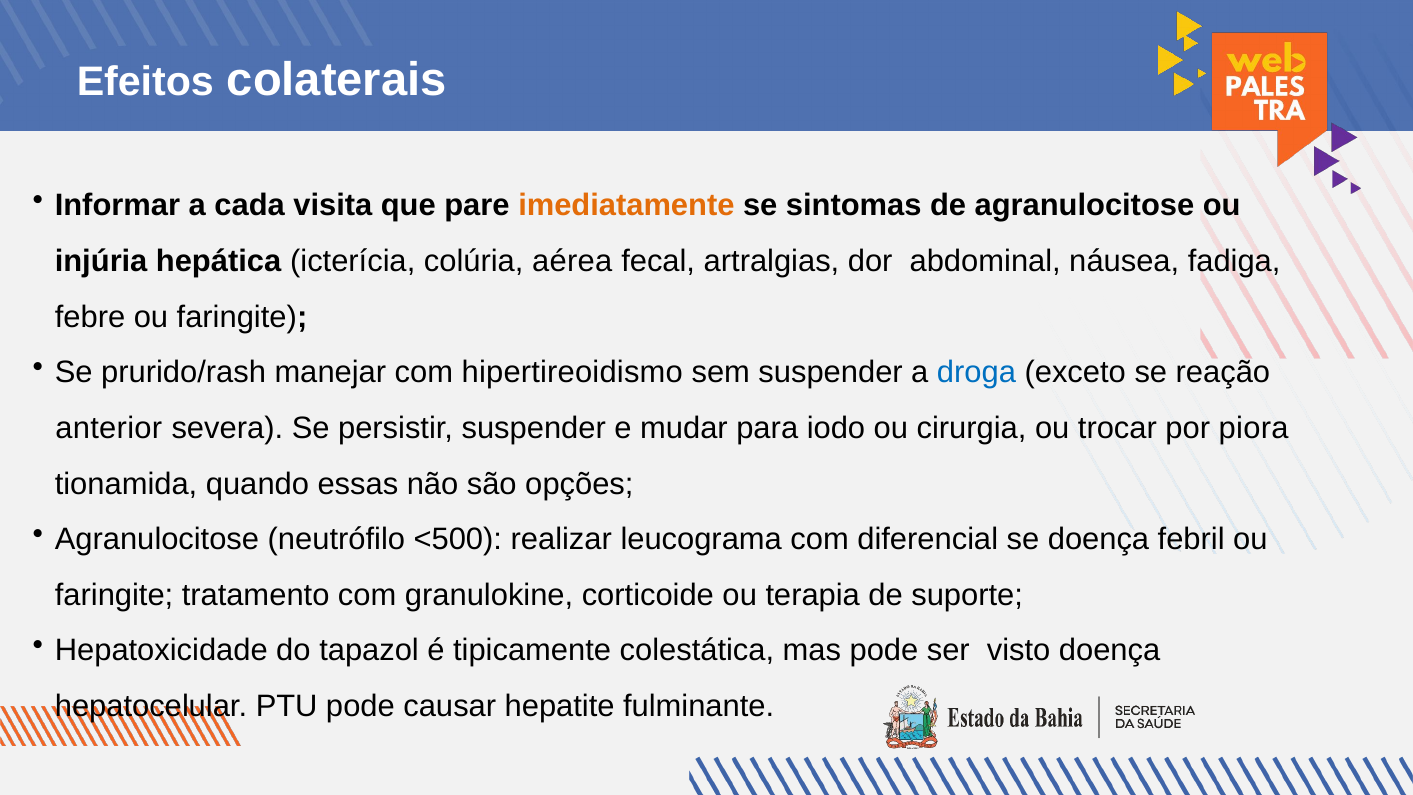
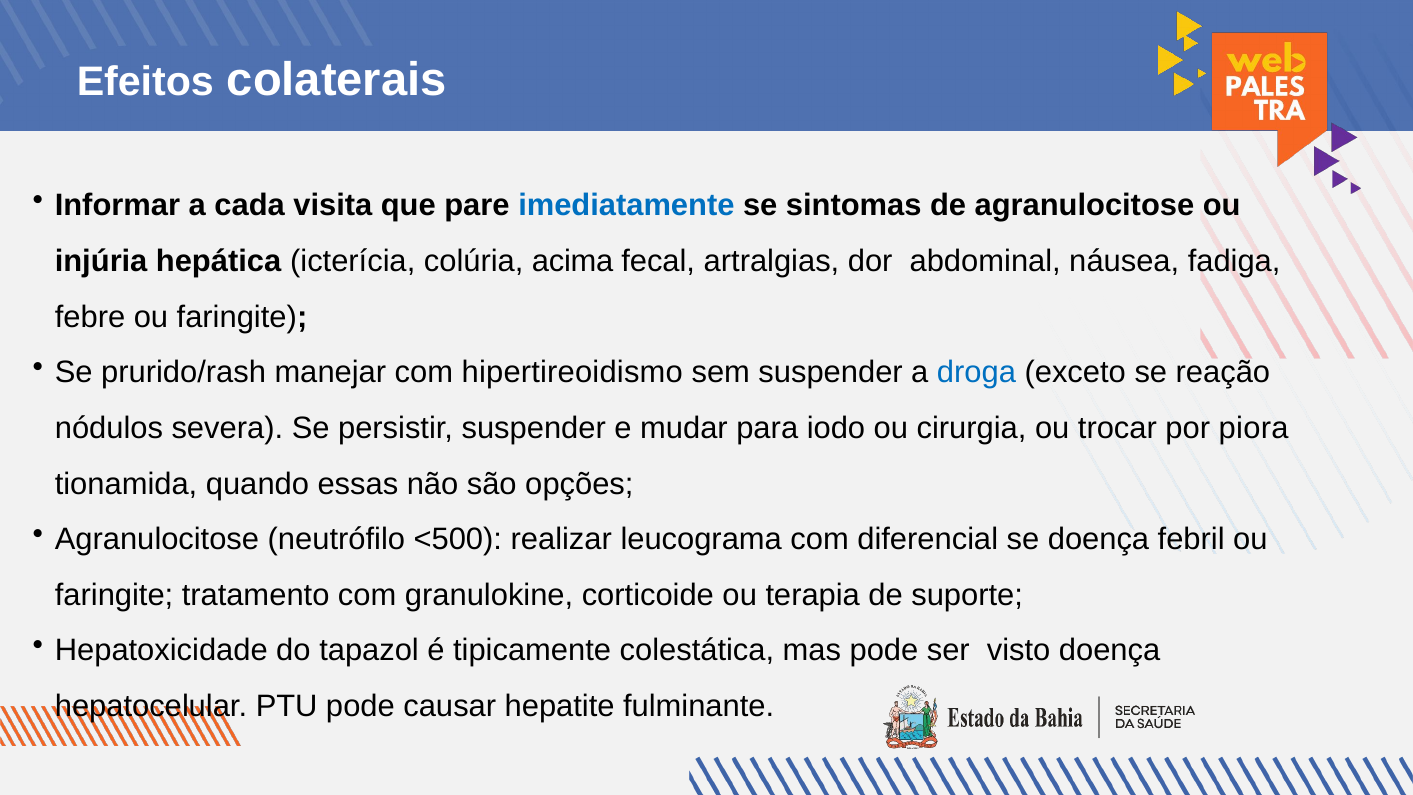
imediatamente colour: orange -> blue (626, 206)
aérea: aérea -> acima (573, 261)
anterior: anterior -> nódulos (109, 428)
